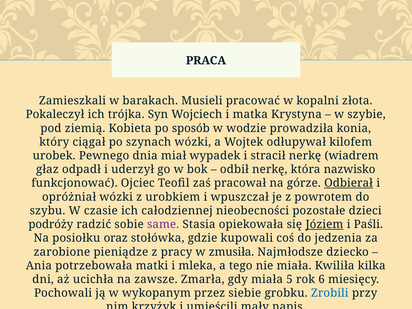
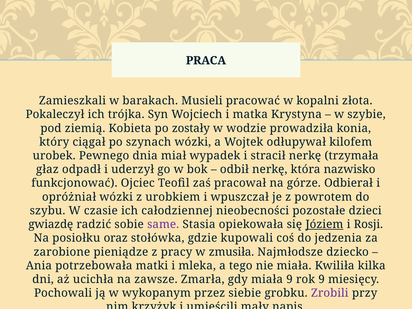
sposób: sposób -> zostały (191, 128)
wiadrem: wiadrem -> trzymała (352, 156)
Odbierał underline: present -> none (349, 183)
podróży: podróży -> gwiazdę (51, 224)
Paśli: Paśli -> Rosji (368, 224)
miała 5: 5 -> 9 (289, 279)
rok 6: 6 -> 9 (322, 279)
Zrobili colour: blue -> purple (330, 293)
